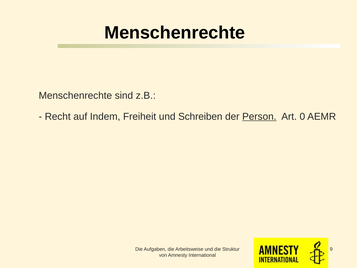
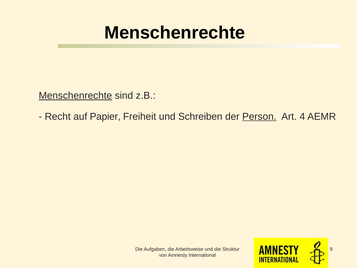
Menschenrechte underline: none -> present (75, 96)
Indem: Indem -> Papier (105, 116)
0: 0 -> 4 (302, 116)
